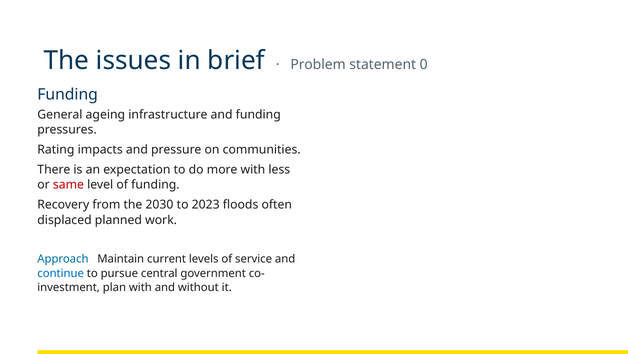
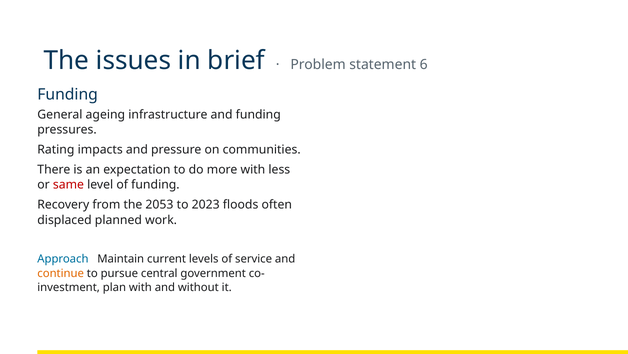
0: 0 -> 6 (424, 65)
2030: 2030 -> 2053 (159, 204)
continue colour: blue -> orange (61, 273)
